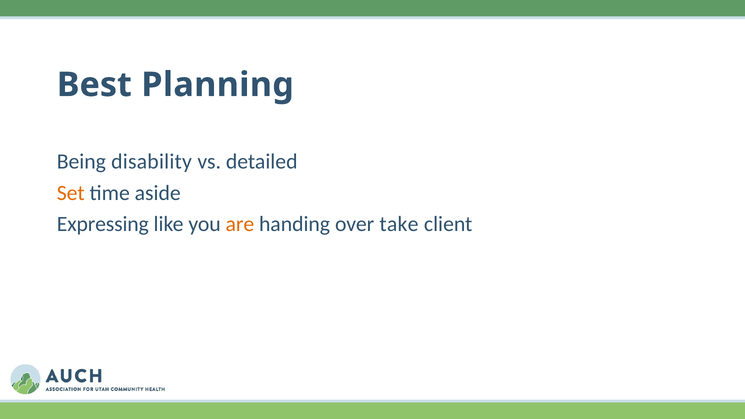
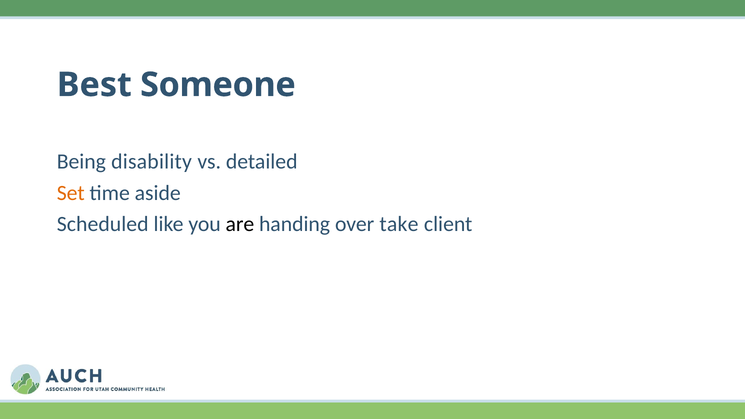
Planning: Planning -> Someone (218, 85)
Expressing: Expressing -> Scheduled (103, 224)
are colour: orange -> black (240, 224)
